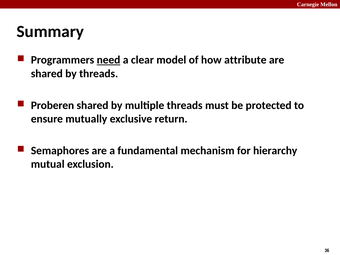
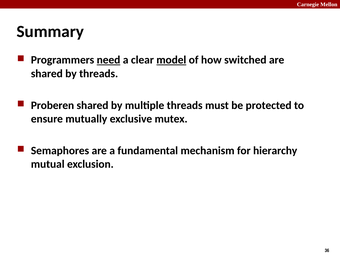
model underline: none -> present (171, 60)
attribute: attribute -> switched (245, 60)
return: return -> mutex (171, 119)
